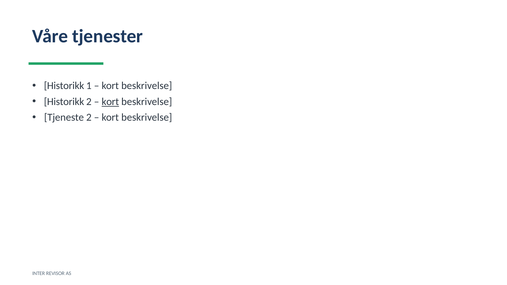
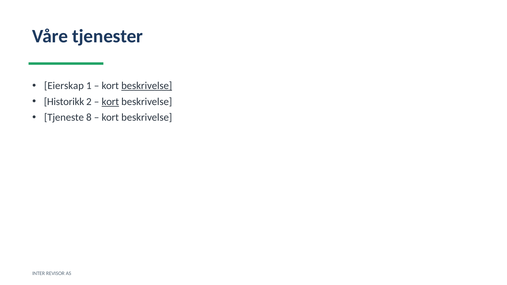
Historikk: Historikk -> Eierskap (64, 86)
beskrivelse underline: none -> present (147, 86)
Tjeneste 2: 2 -> 8 (89, 118)
